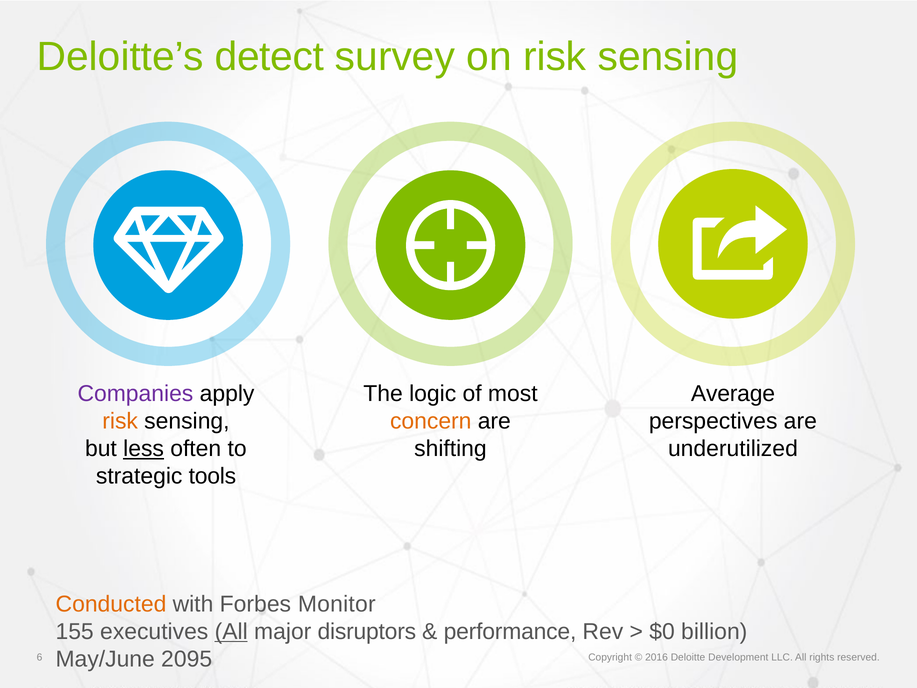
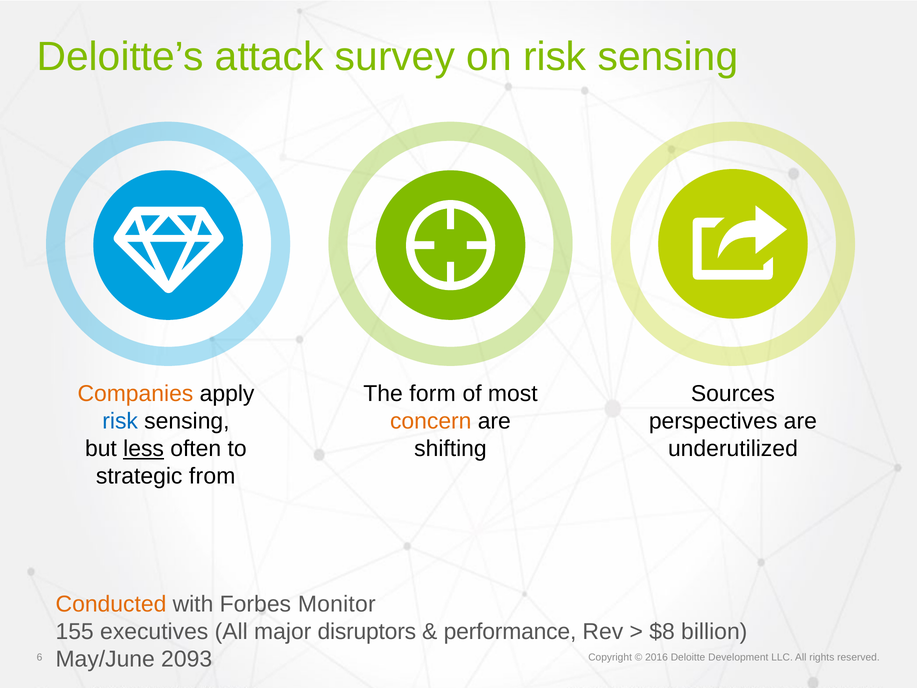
detect: detect -> attack (269, 57)
Companies colour: purple -> orange (135, 394)
logic: logic -> form (433, 394)
Average: Average -> Sources (733, 394)
risk colour: orange -> blue (120, 421)
tools: tools -> from (212, 476)
All underline: present -> none (231, 631)
$0: $0 -> $8 (662, 631)
2095: 2095 -> 2093 (187, 659)
